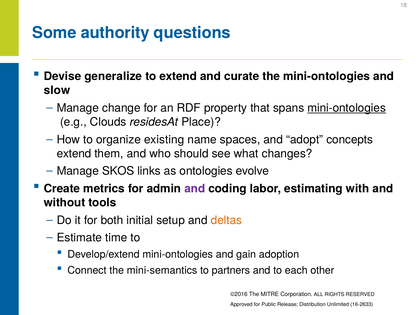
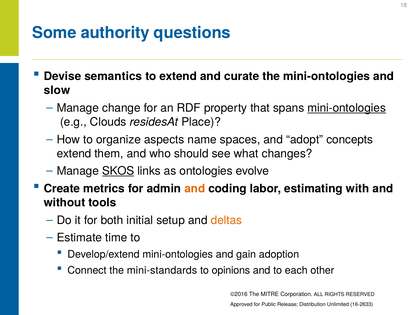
generalize: generalize -> semantics (113, 76)
existing: existing -> aspects (164, 140)
SKOS underline: none -> present (118, 171)
and colour: purple -> orange (195, 189)
mini-semantics: mini-semantics -> mini-standards (162, 271)
partners: partners -> opinions (231, 271)
